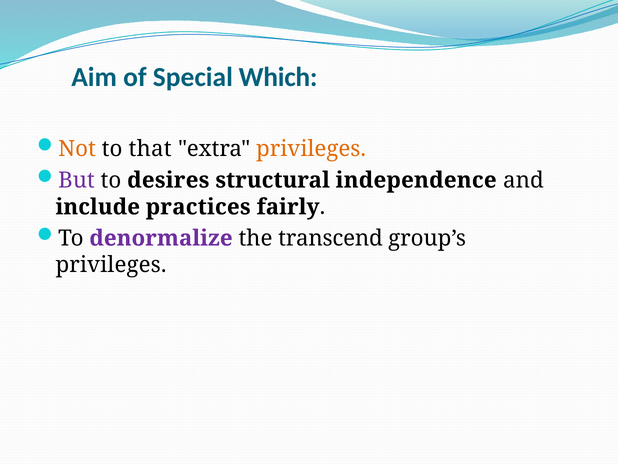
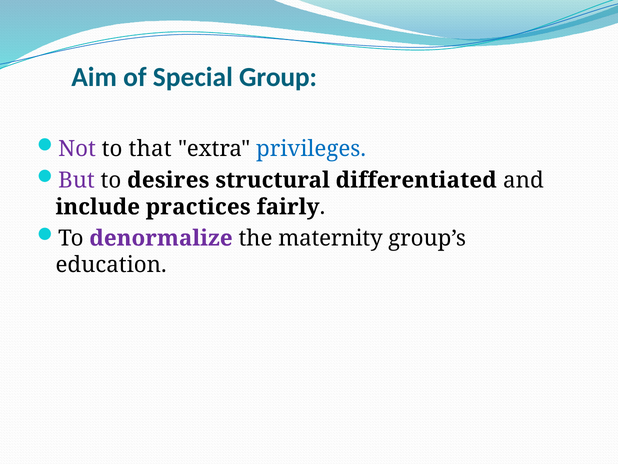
Which: Which -> Group (278, 77)
Not colour: orange -> purple (77, 149)
privileges colour: orange -> blue (311, 149)
independence: independence -> differentiated (416, 180)
transcend: transcend -> maternity (330, 238)
privileges: privileges -> education (111, 265)
